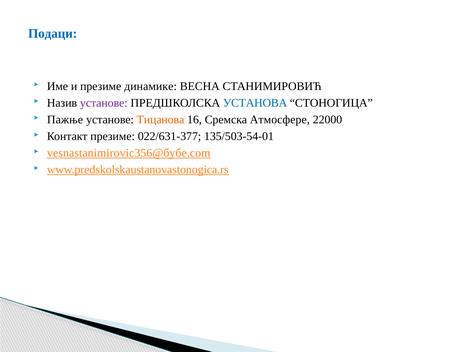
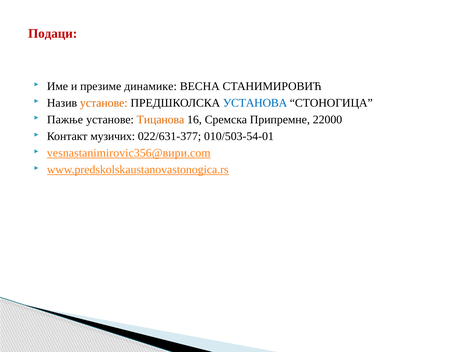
Подаци colour: blue -> red (53, 33)
установе colour: purple -> orange (104, 103)
Атмосфере: Атмосфере -> Припремне (280, 120)
Контакт презиме: презиме -> музичих (113, 136)
135/503-54-01: 135/503-54-01 -> 010/503-54-01 (239, 136)
vesnastanimirovic356@бубе.com: vesnastanimirovic356@бубе.com -> vesnastanimirovic356@вири.com (129, 153)
